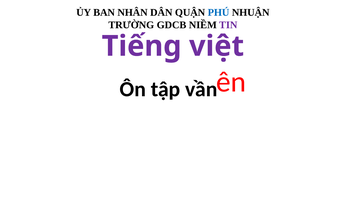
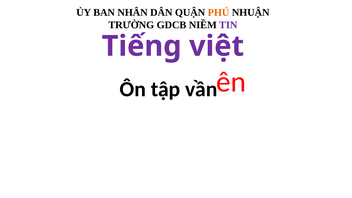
PHÚ colour: blue -> orange (219, 13)
